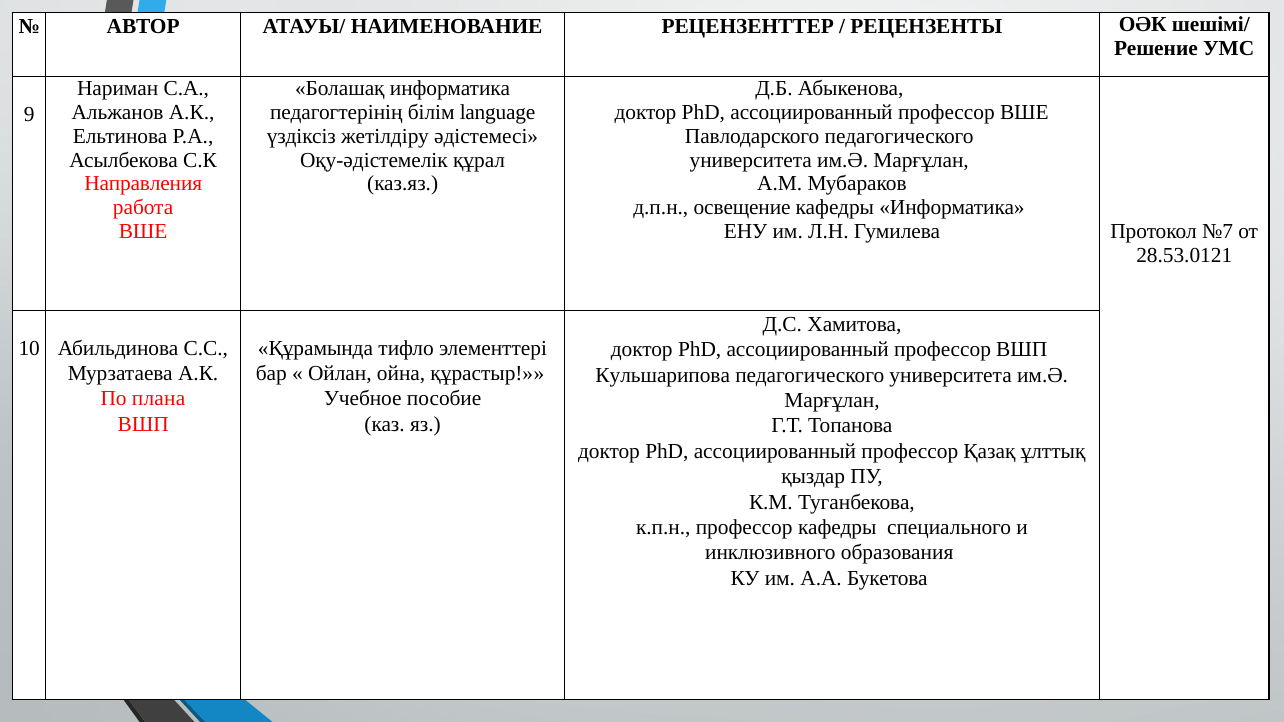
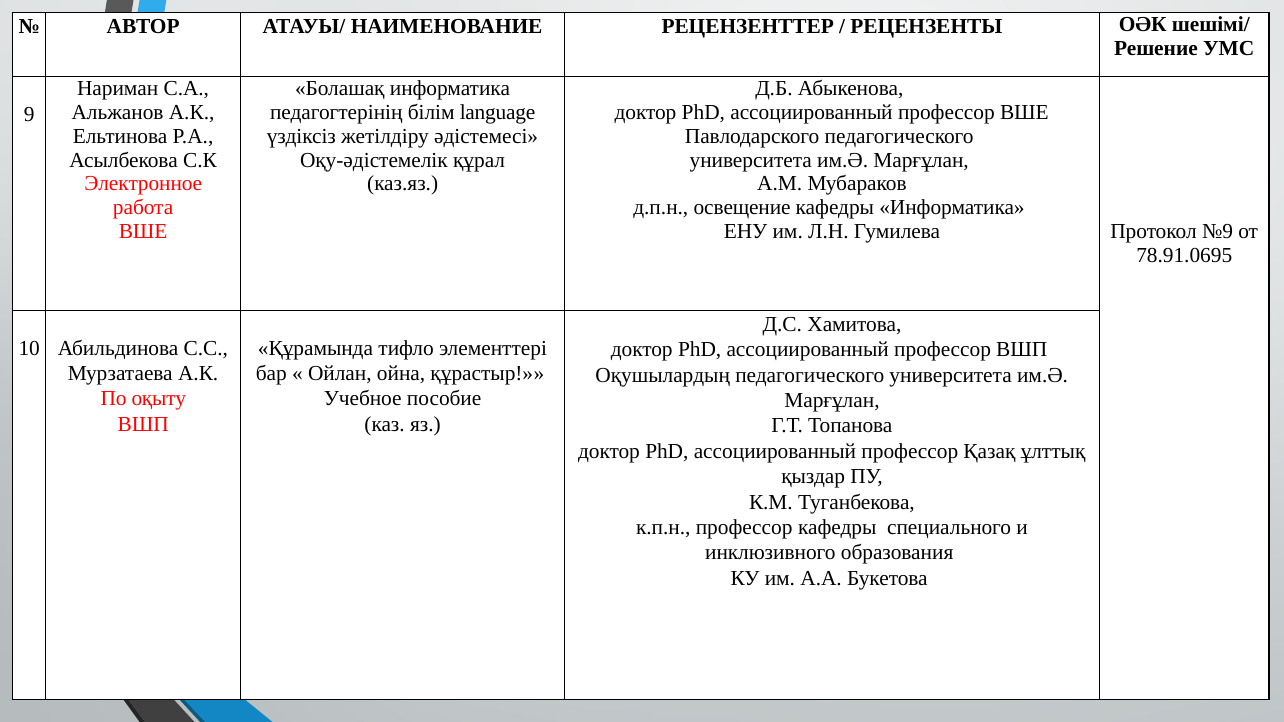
Направления: Направления -> Электронное (143, 184)
№7: №7 -> №9 (1218, 231)
28.53.0121: 28.53.0121 -> 78.91.0695 (1184, 255)
Кульшарипова: Кульшарипова -> Оқушылардың (663, 375)
плана: плана -> оқыту (159, 399)
